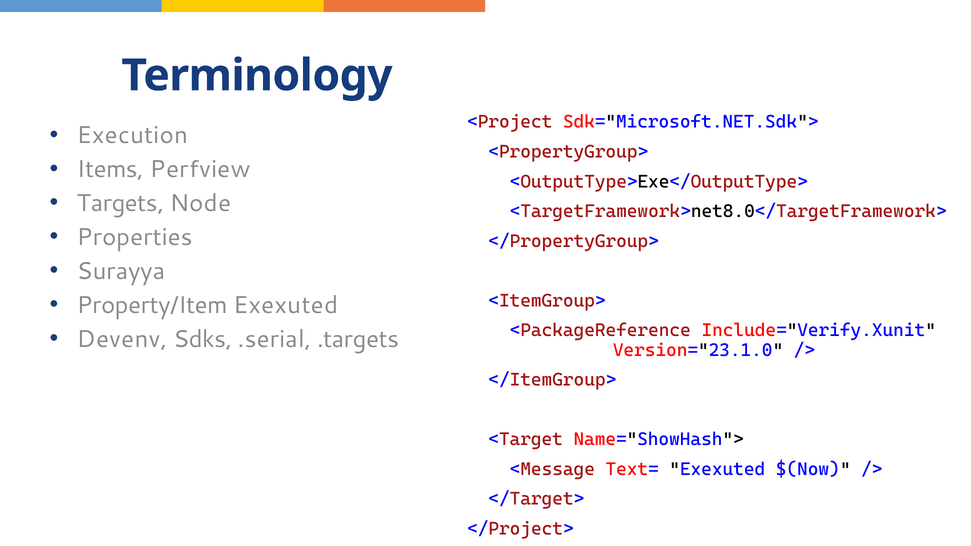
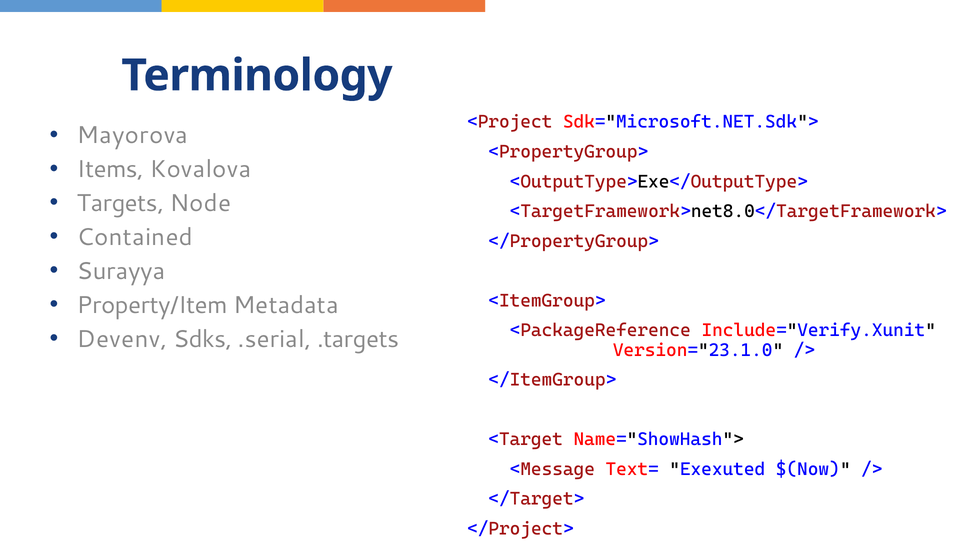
Execution: Execution -> Mayorova (133, 135)
Perfview: Perfview -> Kovalova (200, 169)
Properties: Properties -> Contained (135, 237)
Property/Item Exexuted: Exexuted -> Metadata (286, 305)
